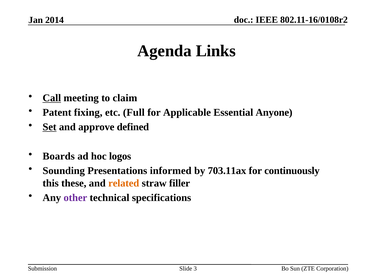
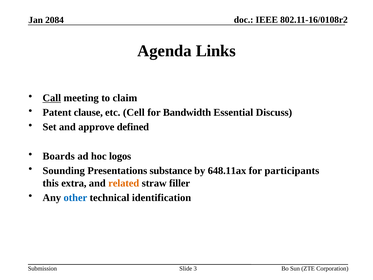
2014: 2014 -> 2084 (55, 20)
fixing: fixing -> clause (88, 112)
Full: Full -> Cell (134, 112)
Applicable: Applicable -> Bandwidth (187, 112)
Anyone: Anyone -> Discuss (274, 112)
Set underline: present -> none (50, 127)
informed: informed -> substance (171, 170)
703.11ax: 703.11ax -> 648.11ax (227, 170)
continuously: continuously -> participants (292, 170)
these: these -> extra (74, 183)
other colour: purple -> blue (75, 197)
specifications: specifications -> identification (162, 197)
